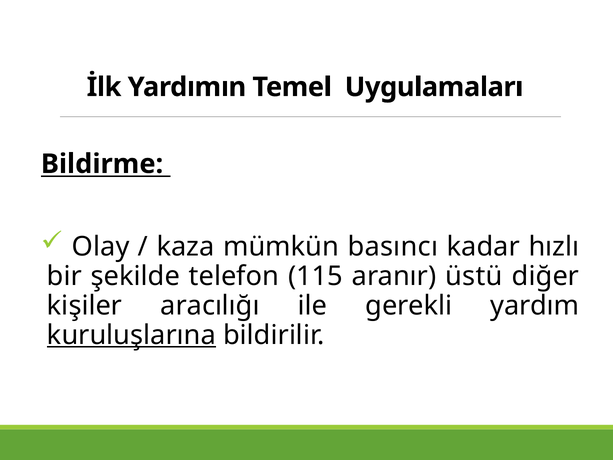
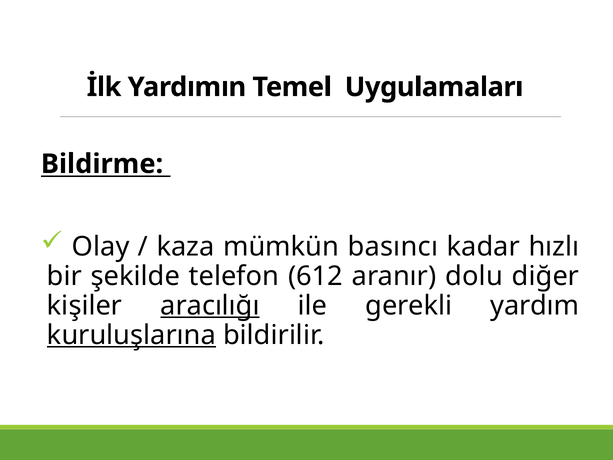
115: 115 -> 612 (315, 276)
üstü: üstü -> dolu (474, 276)
aracılığı underline: none -> present (210, 305)
